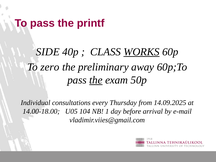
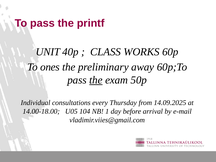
SIDE: SIDE -> UNIT (48, 52)
WORKS underline: present -> none (141, 52)
zero: zero -> ones (50, 67)
